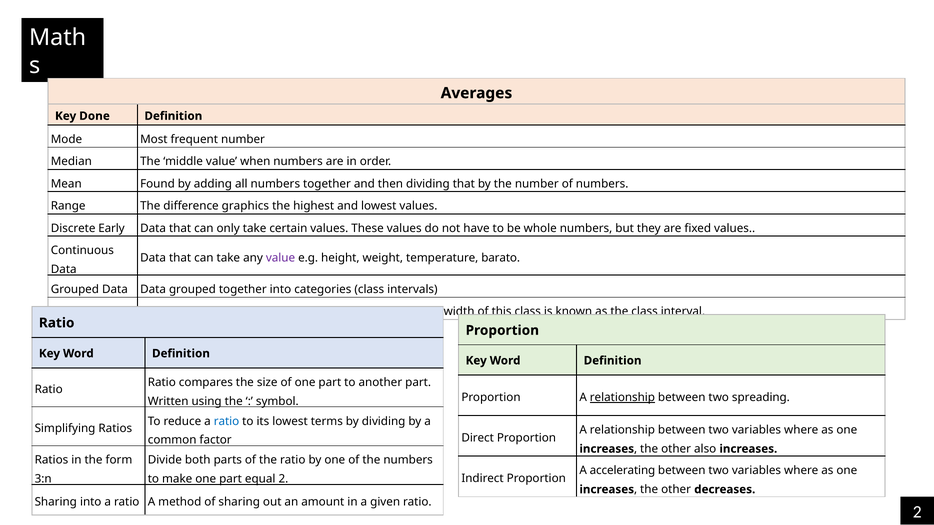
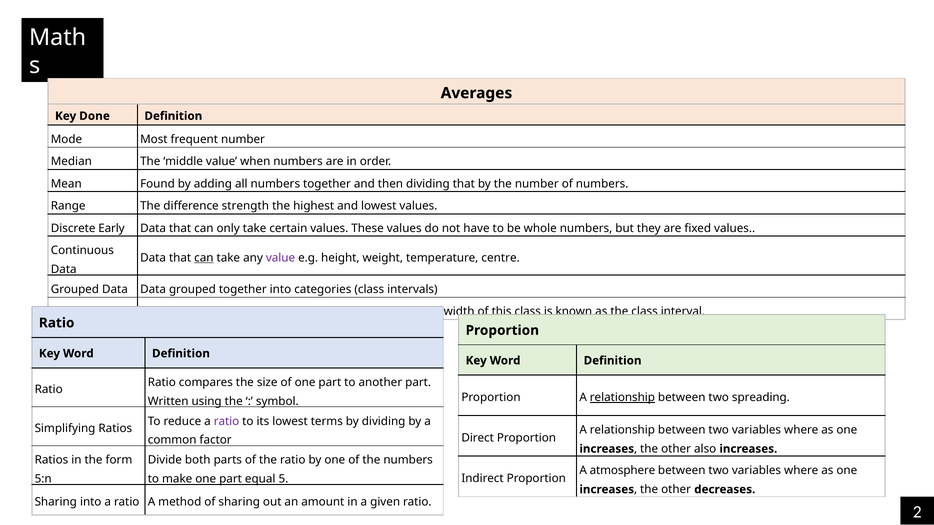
graphics: graphics -> strength (245, 206)
can underline: none -> present (204, 258)
barato: barato -> centre (501, 258)
ratio colour: blue -> purple (226, 421)
accelerating: accelerating -> atmosphere (622, 471)
3:n: 3:n -> 5:n (43, 479)
equal 2: 2 -> 5 (283, 479)
